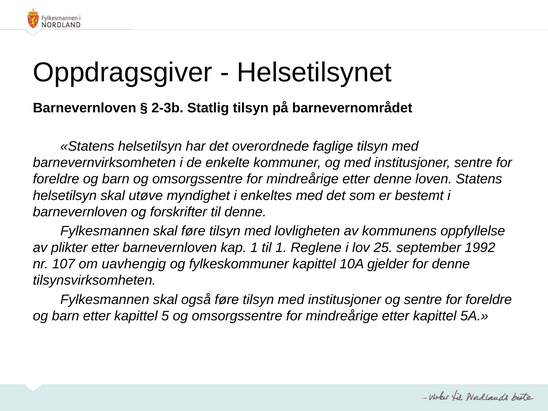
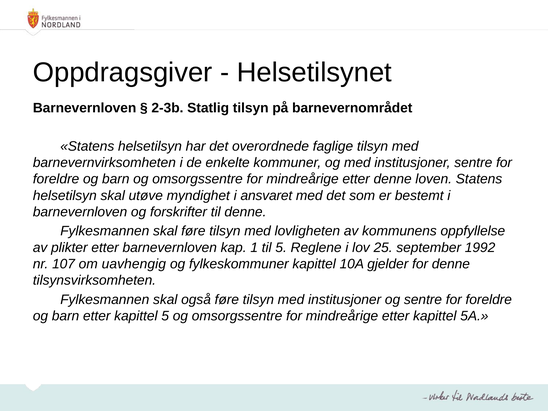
enkeltes: enkeltes -> ansvaret (266, 195)
til 1: 1 -> 5 (281, 248)
